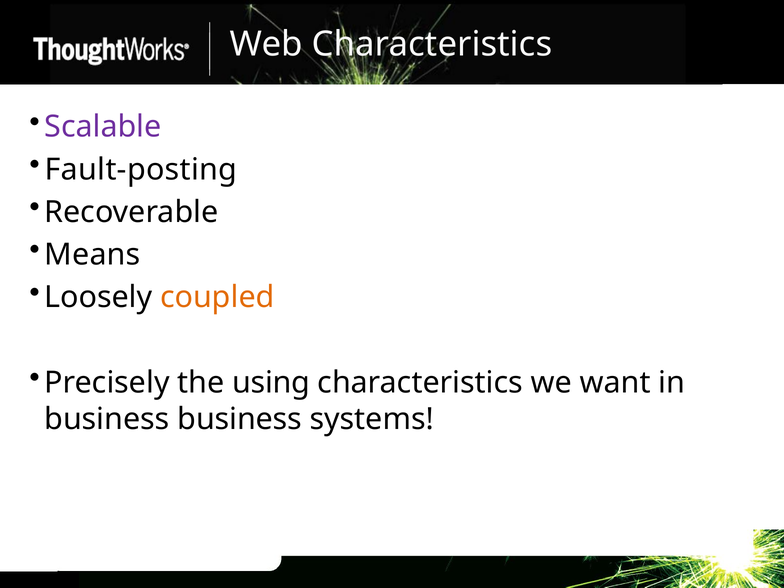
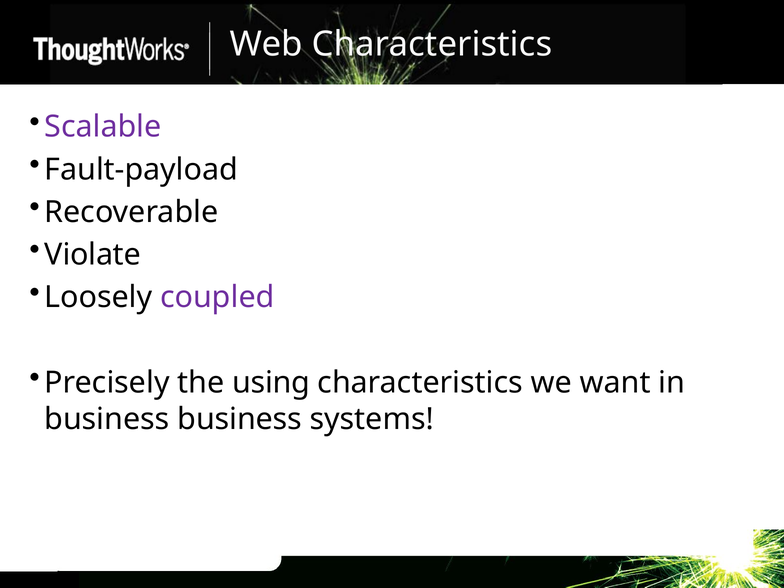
Fault-posting: Fault-posting -> Fault-payload (141, 170)
Means: Means -> Violate (93, 255)
coupled colour: orange -> purple (217, 297)
